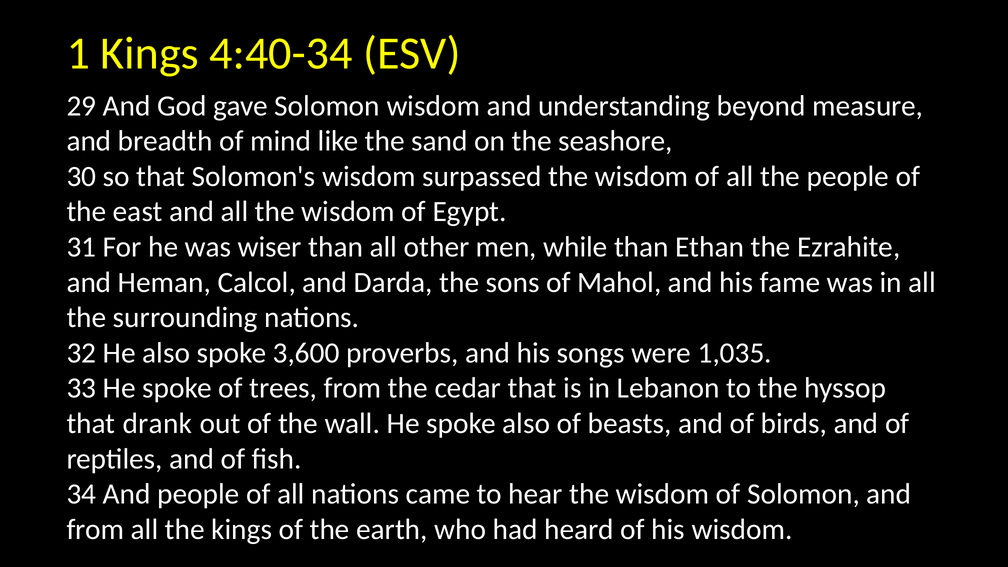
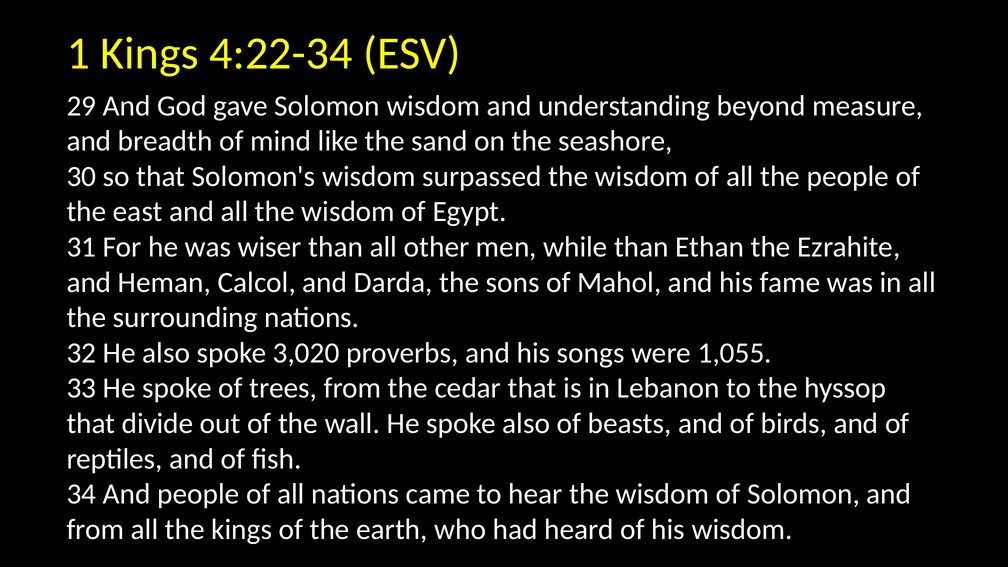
4:40-34: 4:40-34 -> 4:22-34 (281, 53)
3,600: 3,600 -> 3,020 (306, 353)
1,035: 1,035 -> 1,055 (735, 353)
drank: drank -> divide (158, 424)
